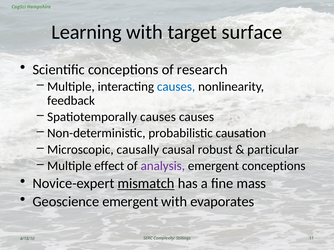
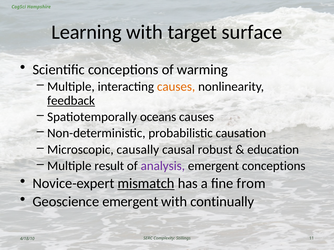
research: research -> warming (202, 70)
causes colour: blue -> orange (176, 87)
feedback underline: none -> present (71, 101)
Spatiotemporally causes: causes -> oceans (158, 117)
particular: particular -> education (273, 150)
effect: effect -> result (109, 166)
mass: mass -> from (251, 184)
evaporates: evaporates -> continually (222, 202)
